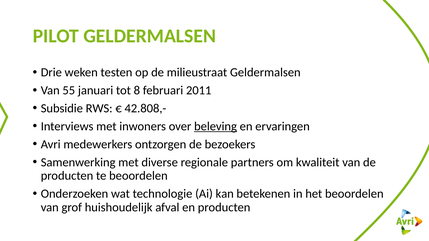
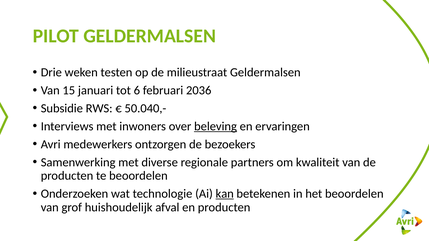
55: 55 -> 15 (69, 91)
8: 8 -> 6 (137, 91)
2011: 2011 -> 2036 (199, 91)
42.808,-: 42.808,- -> 50.040,- (145, 109)
kan underline: none -> present (225, 194)
